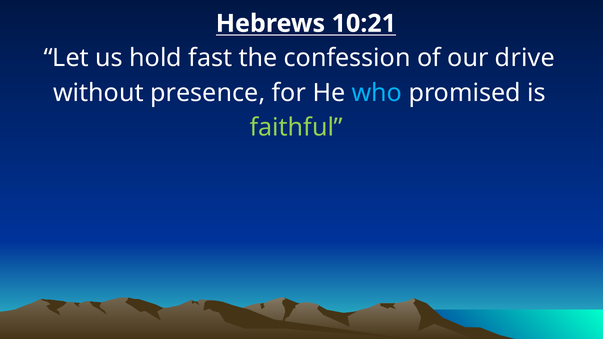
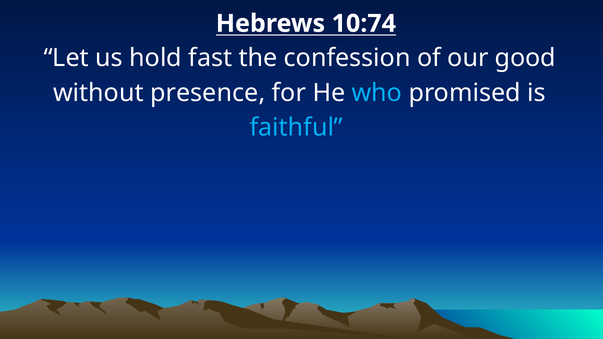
10:21: 10:21 -> 10:74 (364, 24)
drive: drive -> good (525, 58)
faithful colour: light green -> light blue (296, 127)
